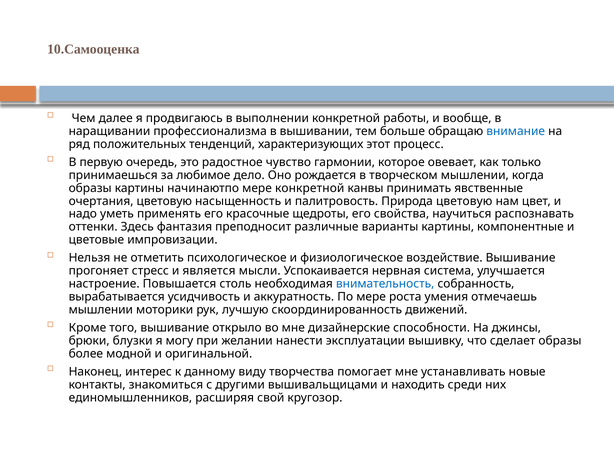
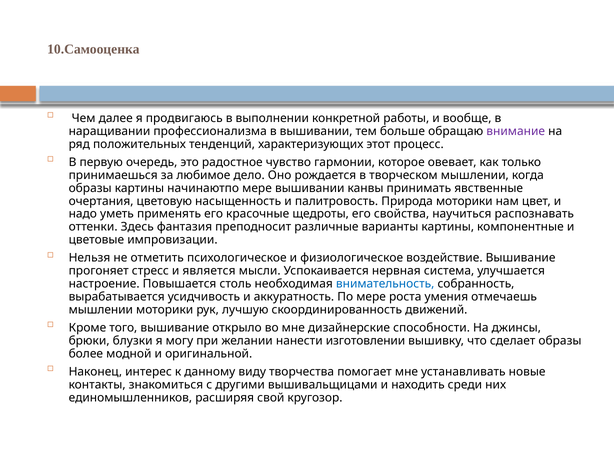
внимание colour: blue -> purple (516, 131)
мере конкретной: конкретной -> вышивании (310, 188)
Природа цветовую: цветовую -> моторики (464, 201)
эксплуатации: эксплуатации -> изготовлении (365, 341)
